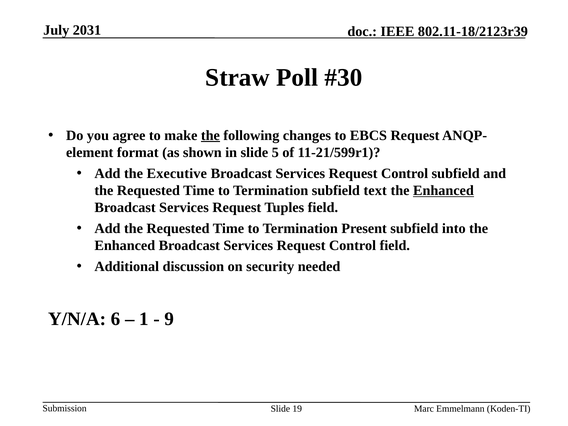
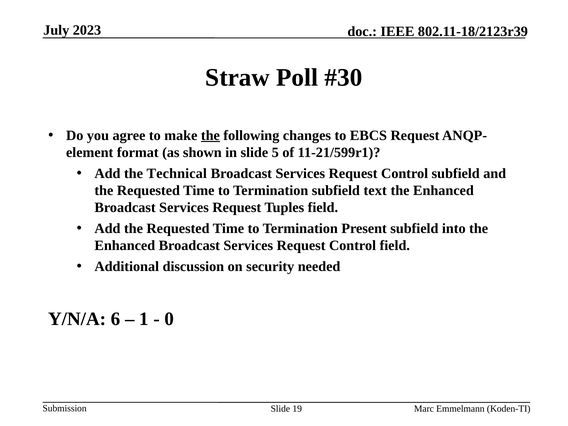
2031: 2031 -> 2023 (87, 30)
Executive: Executive -> Technical (177, 173)
Enhanced underline: present -> none (443, 190)
9: 9 -> 0 (169, 319)
